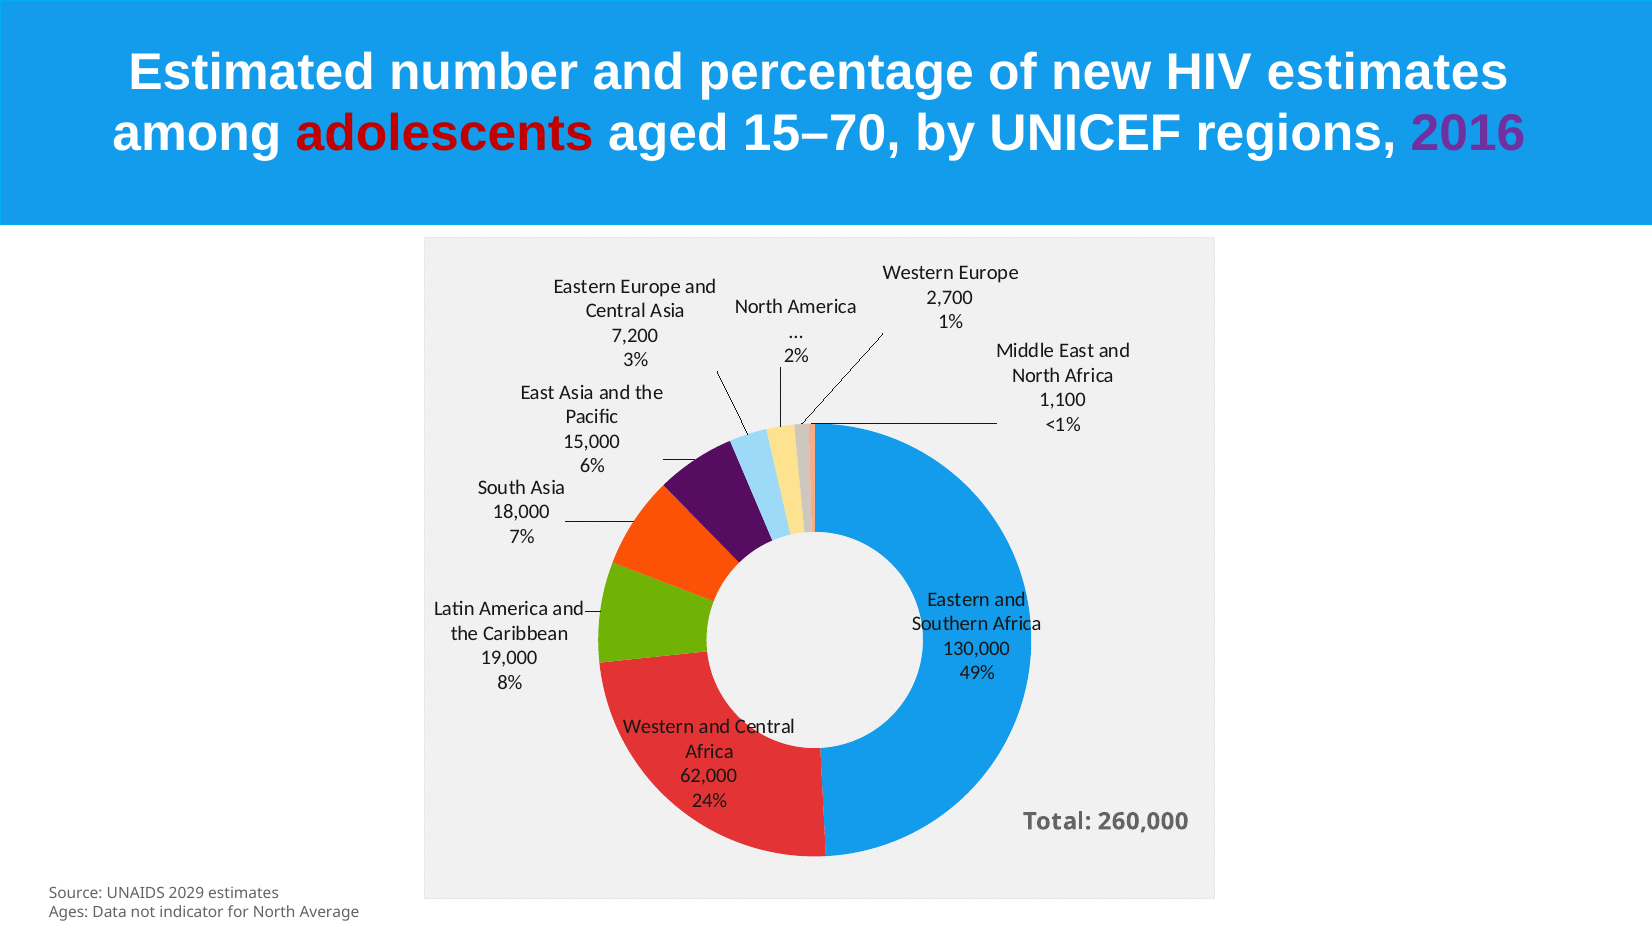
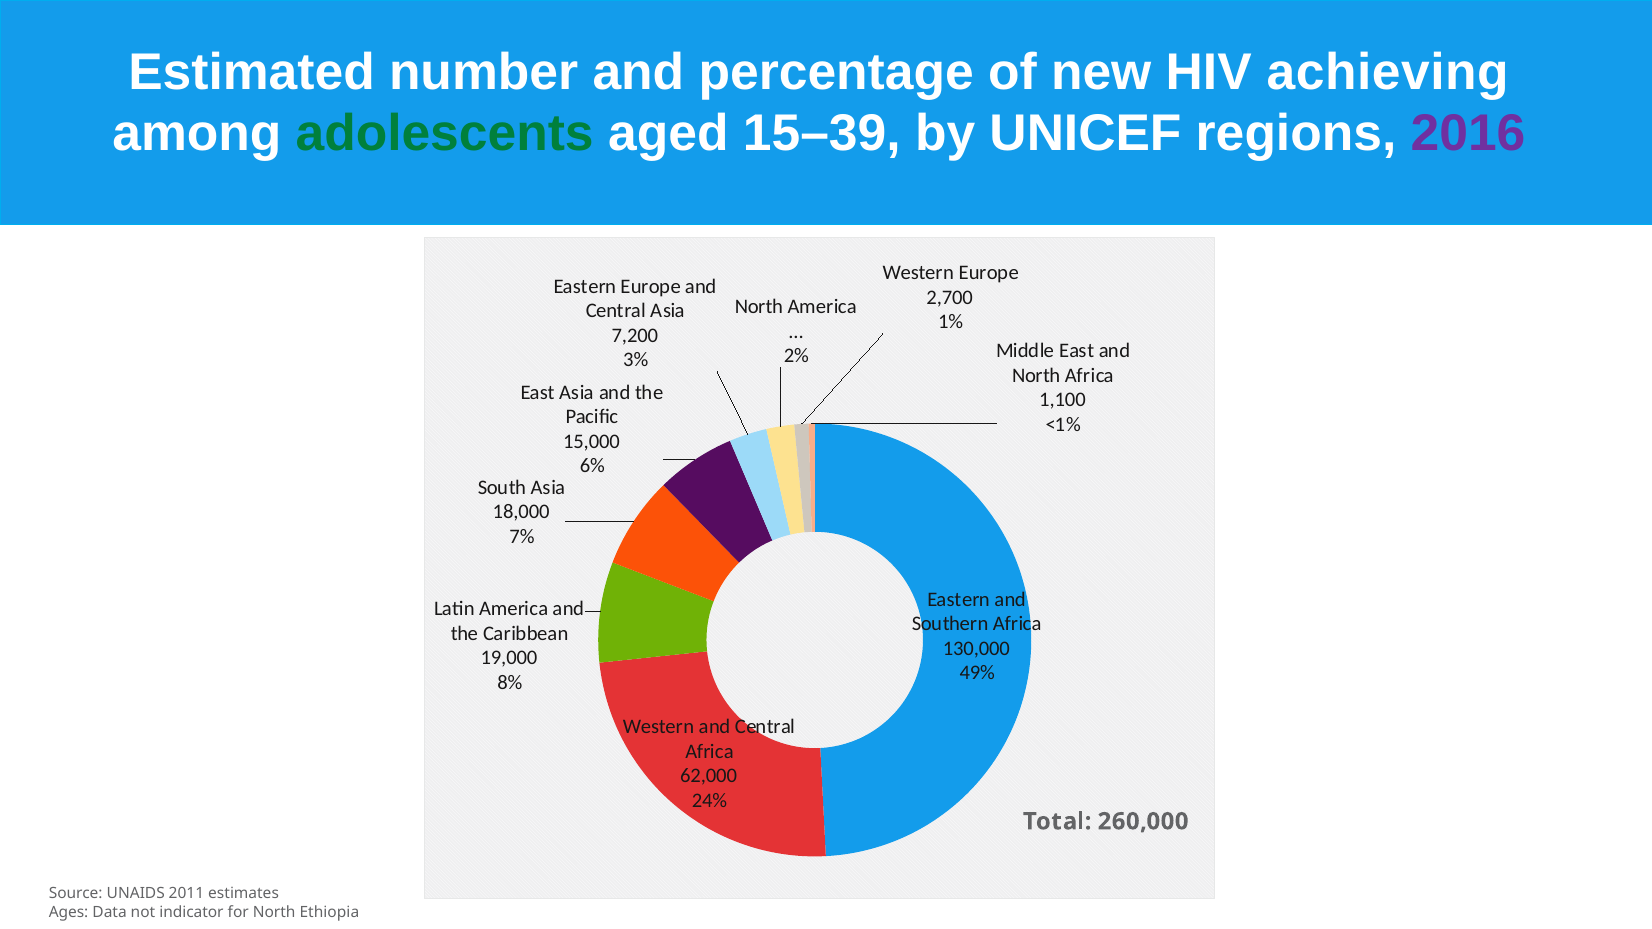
HIV estimates: estimates -> achieving (1388, 72)
adolescents colour: red -> green (445, 134)
15–70: 15–70 -> 15–39 (822, 134)
2029: 2029 -> 2011 (186, 894)
Average: Average -> Ethiopia (329, 913)
